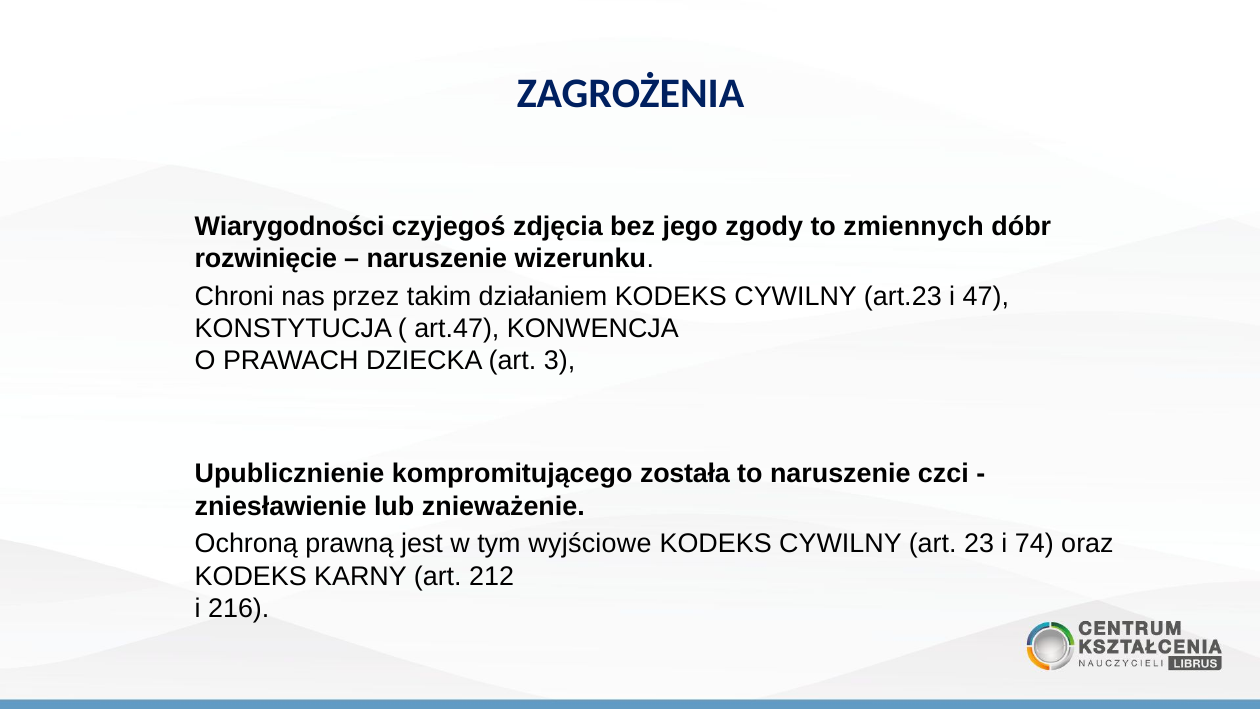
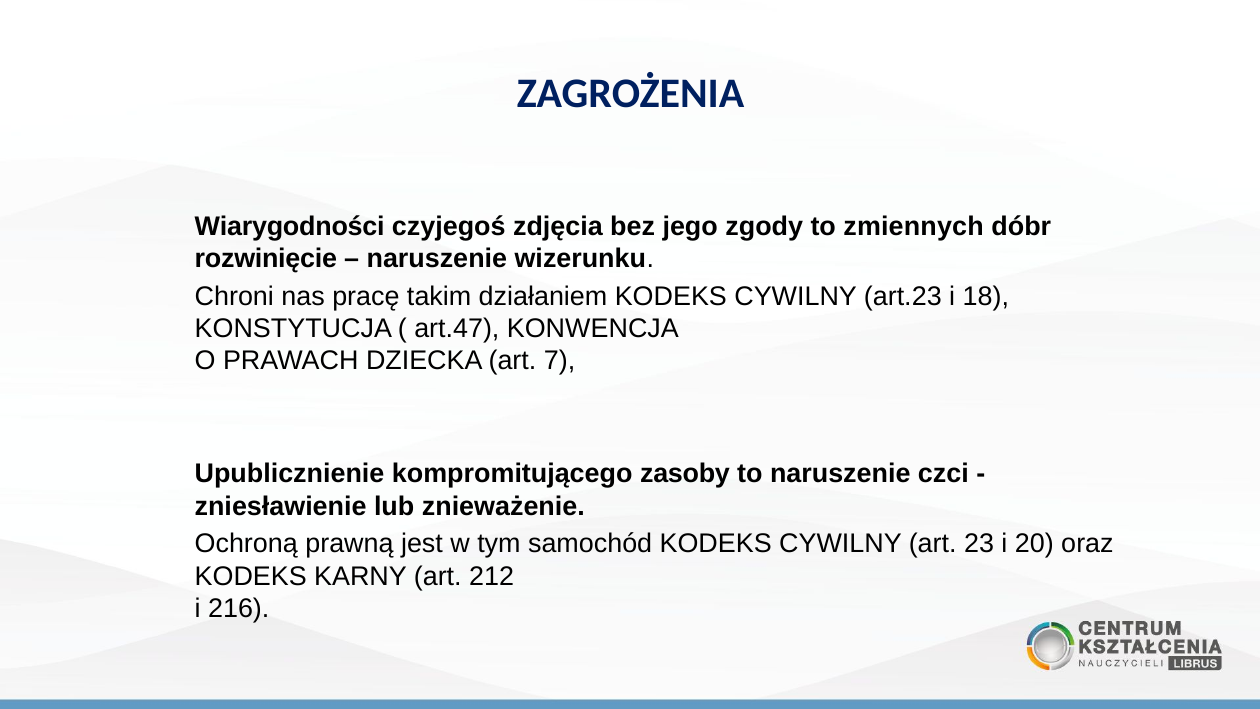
przez: przez -> pracę (366, 296)
47: 47 -> 18 (986, 296)
3: 3 -> 7 (560, 361)
została: została -> zasoby (685, 474)
wyjściowe: wyjściowe -> samochód (590, 544)
74: 74 -> 20 (1034, 544)
